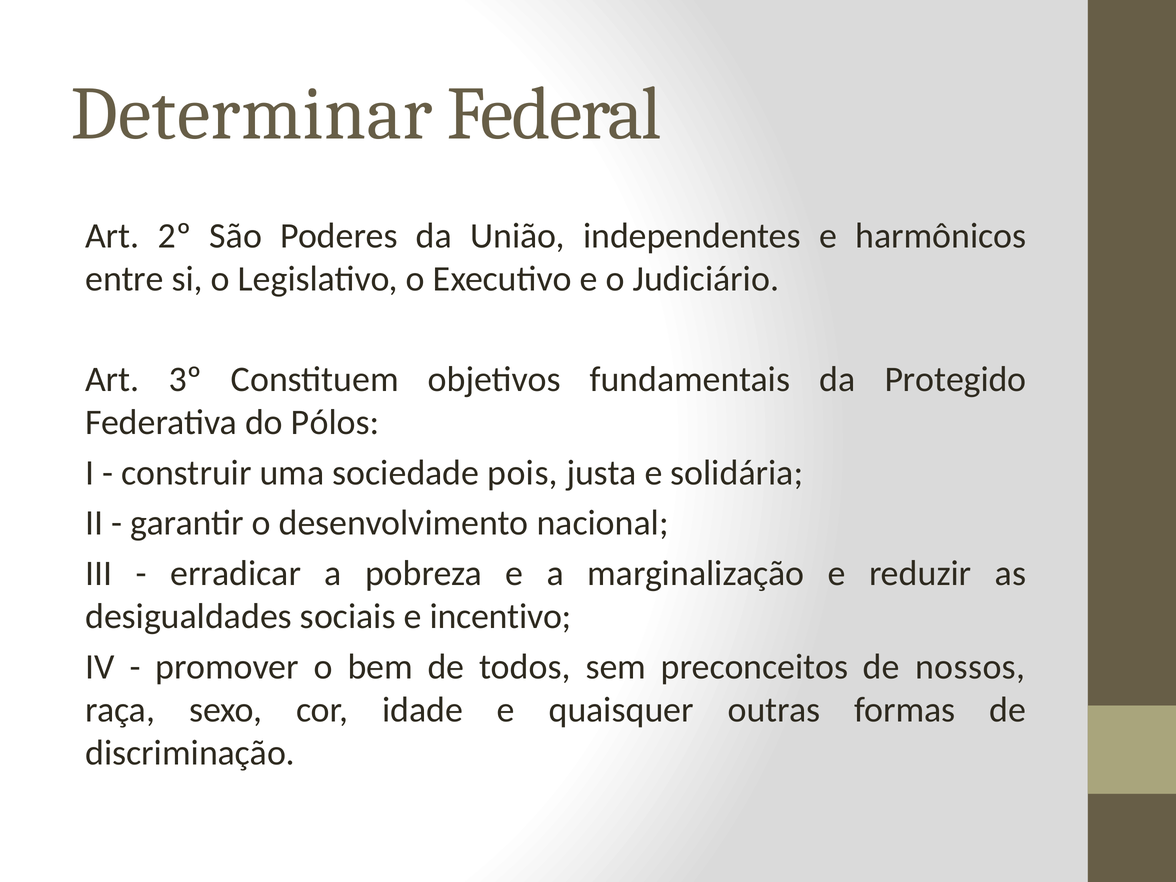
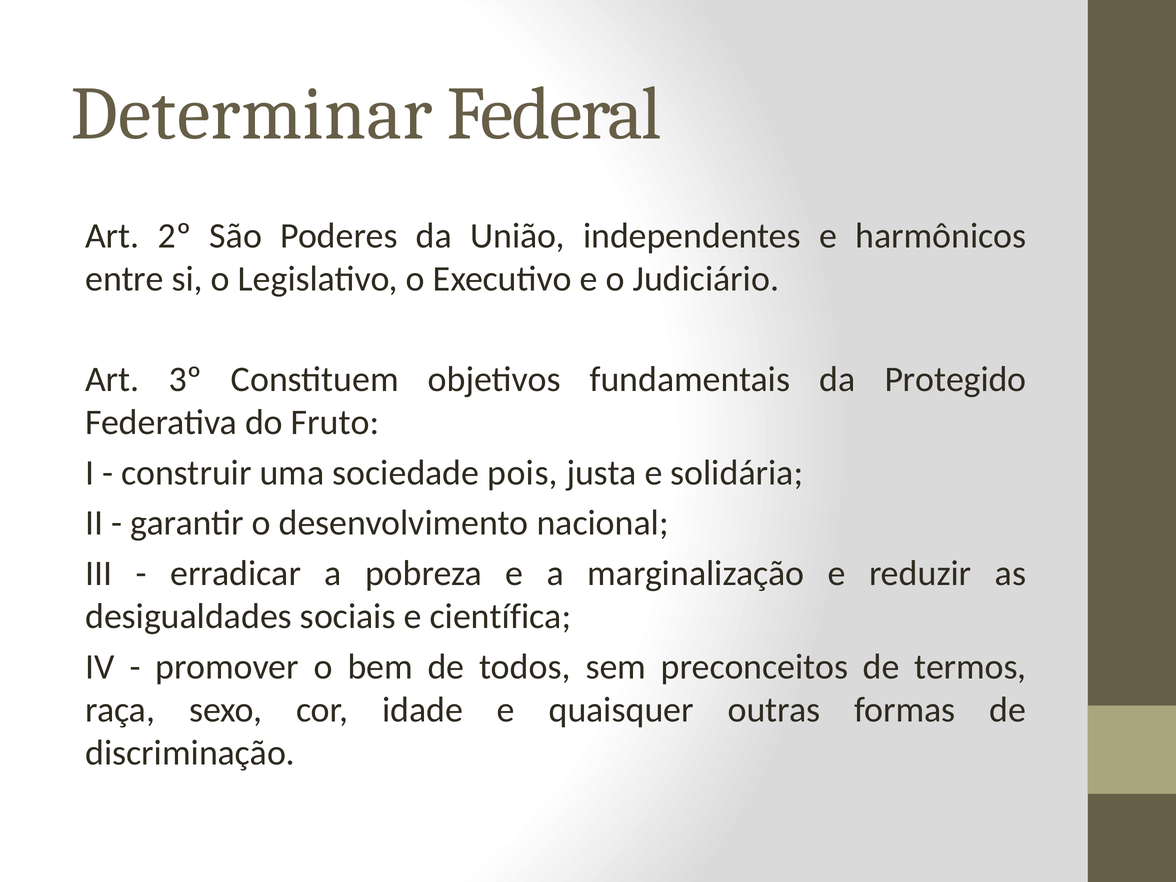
Pólos: Pólos -> Fruto (335, 423)
incentivo: incentivo -> científica (500, 616)
nossos: nossos -> termos (970, 667)
